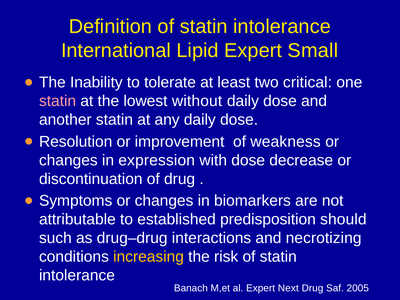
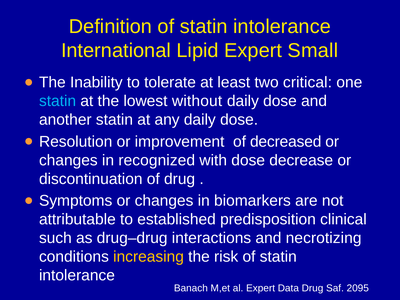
statin colour: pink -> light blue (58, 101)
weakness: weakness -> decreased (286, 142)
expression: expression -> recognized (157, 160)
should: should -> clinical (343, 219)
Next: Next -> Data (288, 288)
2005: 2005 -> 2095 (358, 288)
